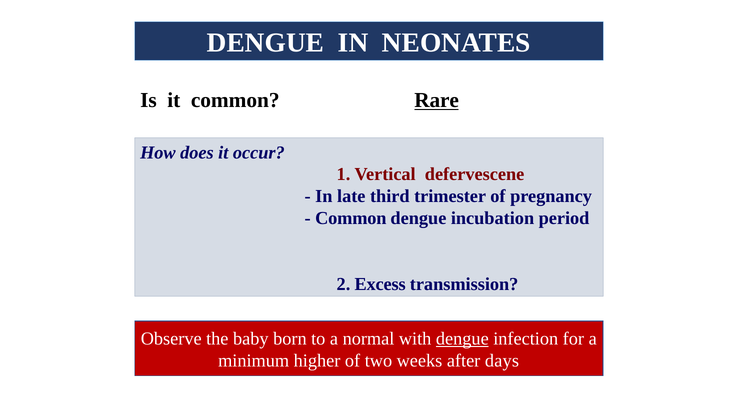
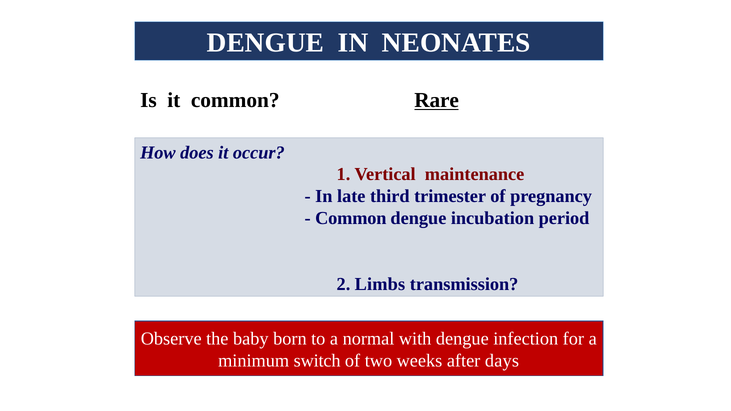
defervescene: defervescene -> maintenance (475, 174)
Excess: Excess -> Limbs (380, 284)
dengue underline: present -> none (462, 339)
higher: higher -> switch (317, 361)
